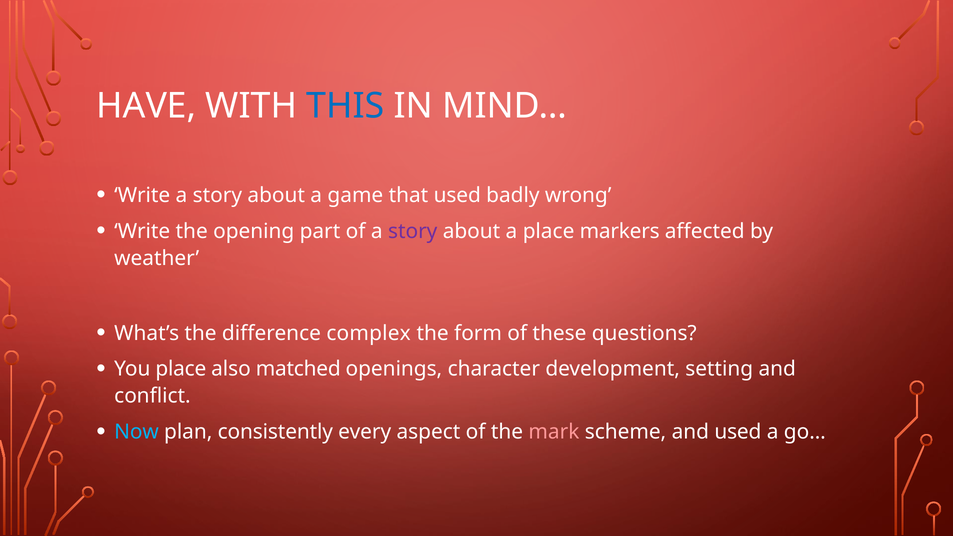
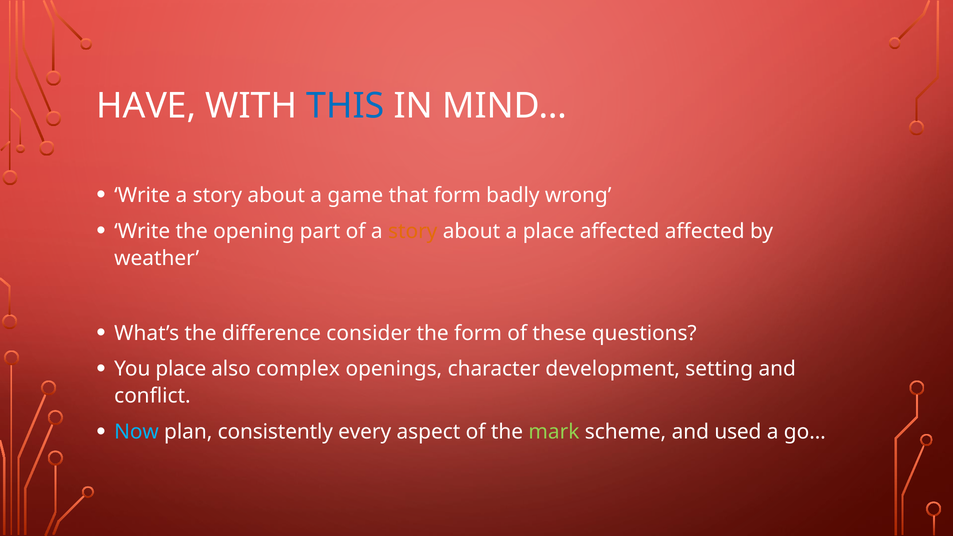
that used: used -> form (457, 195)
story colour: purple -> orange (413, 231)
place markers: markers -> affected (620, 231)
complex: complex -> consider (369, 333)
matched: matched -> complex (298, 369)
mark colour: pink -> light green (554, 432)
